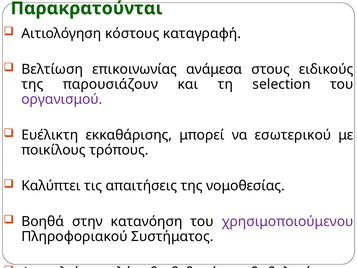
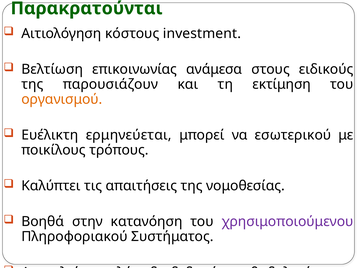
καταγραφή: καταγραφή -> investment (202, 33)
selection: selection -> εκτίμηση (282, 84)
οργανισμού colour: purple -> orange (62, 99)
εκκαθάρισης: εκκαθάρισης -> ερμηνεύεται (129, 135)
